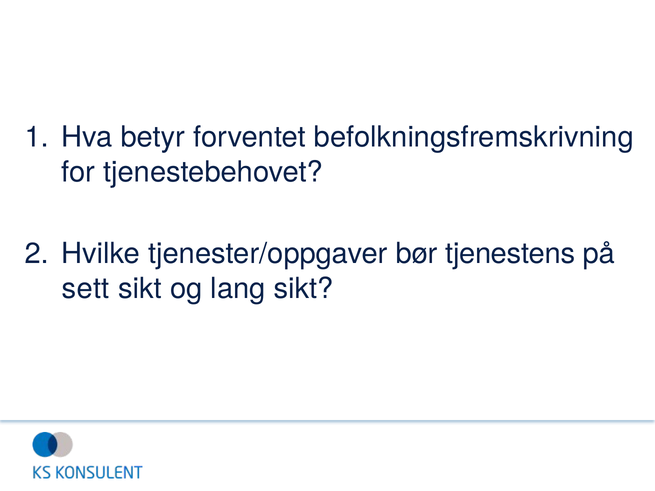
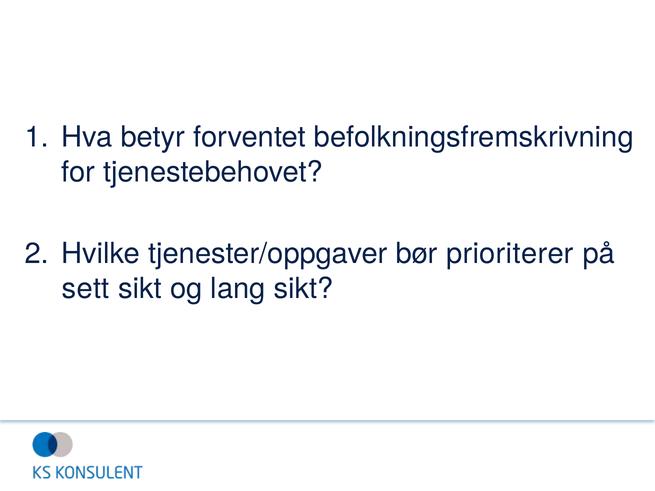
tjenestens: tjenestens -> prioriterer (510, 254)
